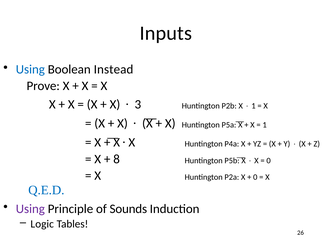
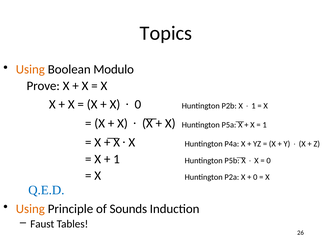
Inputs: Inputs -> Topics (166, 33)
Using colour: blue -> orange (30, 69)
Instead: Instead -> Modulo (114, 69)
3: 3 -> 0 (138, 104)
8: 8 -> 1 (117, 159)
Using colour: purple -> orange (30, 209)
Logic: Logic -> Faust (42, 224)
